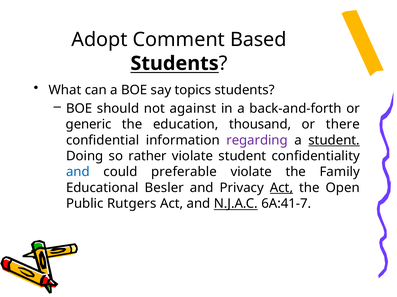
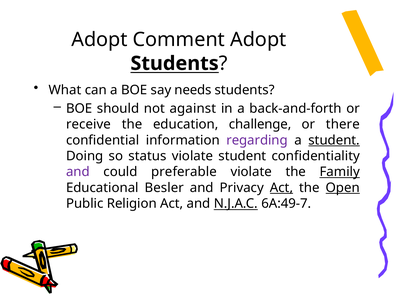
Comment Based: Based -> Adopt (258, 40)
topics: topics -> needs (193, 90)
generic: generic -> receive (88, 125)
thousand: thousand -> challenge (260, 125)
rather: rather -> status (147, 156)
and colour: blue -> purple (78, 172)
Family underline: none -> present (340, 172)
Open underline: none -> present (343, 188)
Rutgers: Rutgers -> Religion (132, 204)
6A:41-7: 6A:41-7 -> 6A:49-7 (286, 204)
